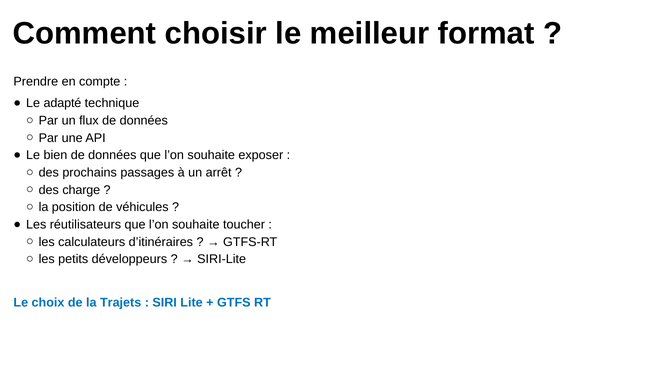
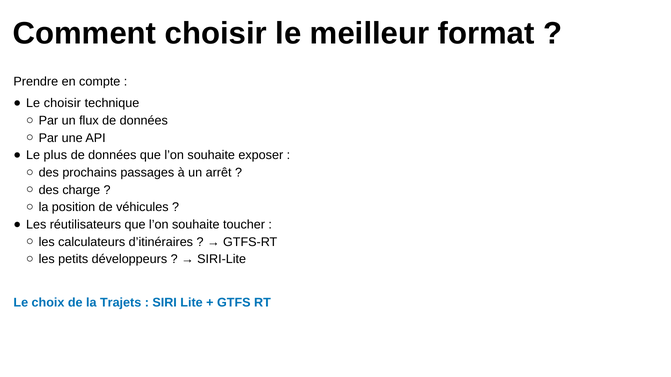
Le adapté: adapté -> choisir (62, 103)
bien: bien -> plus (55, 155)
